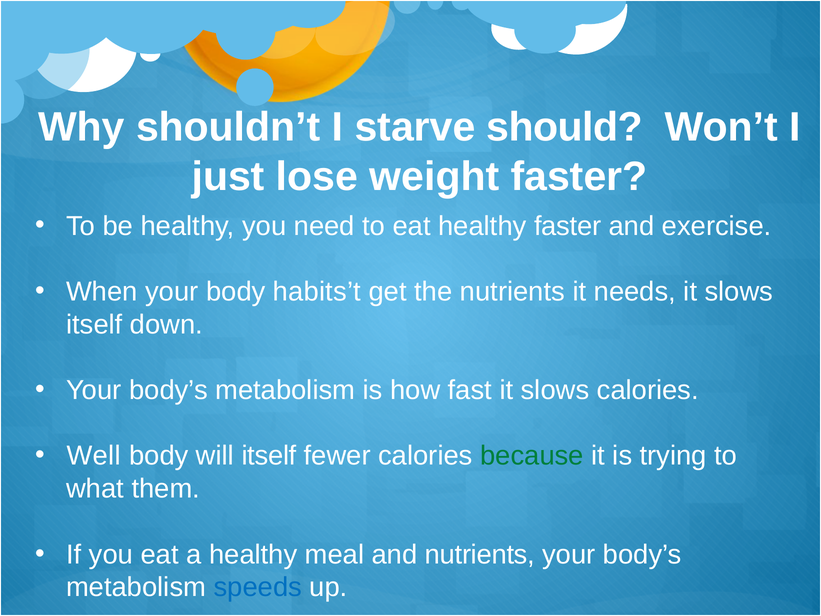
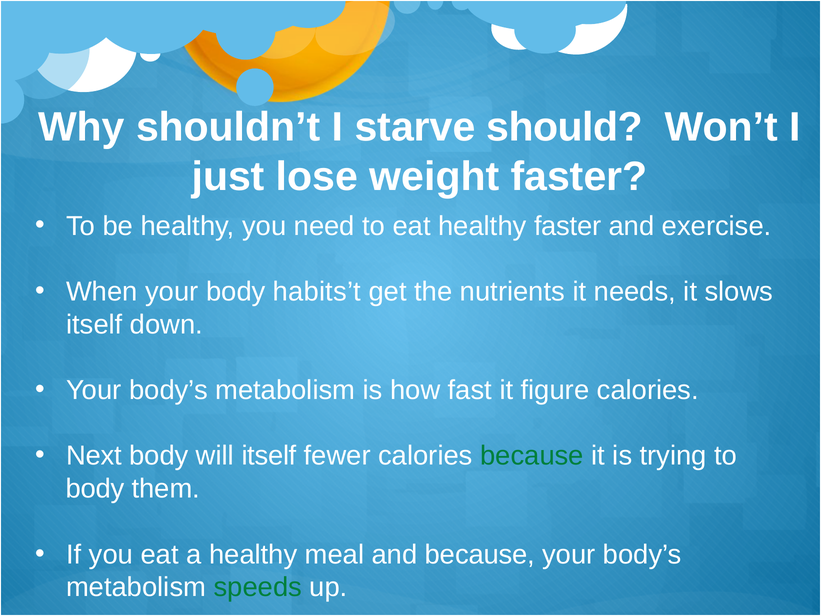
fast it slows: slows -> figure (555, 390)
Well: Well -> Next (94, 456)
what: what -> body (95, 489)
and nutrients: nutrients -> because (480, 554)
speeds colour: blue -> green (258, 587)
